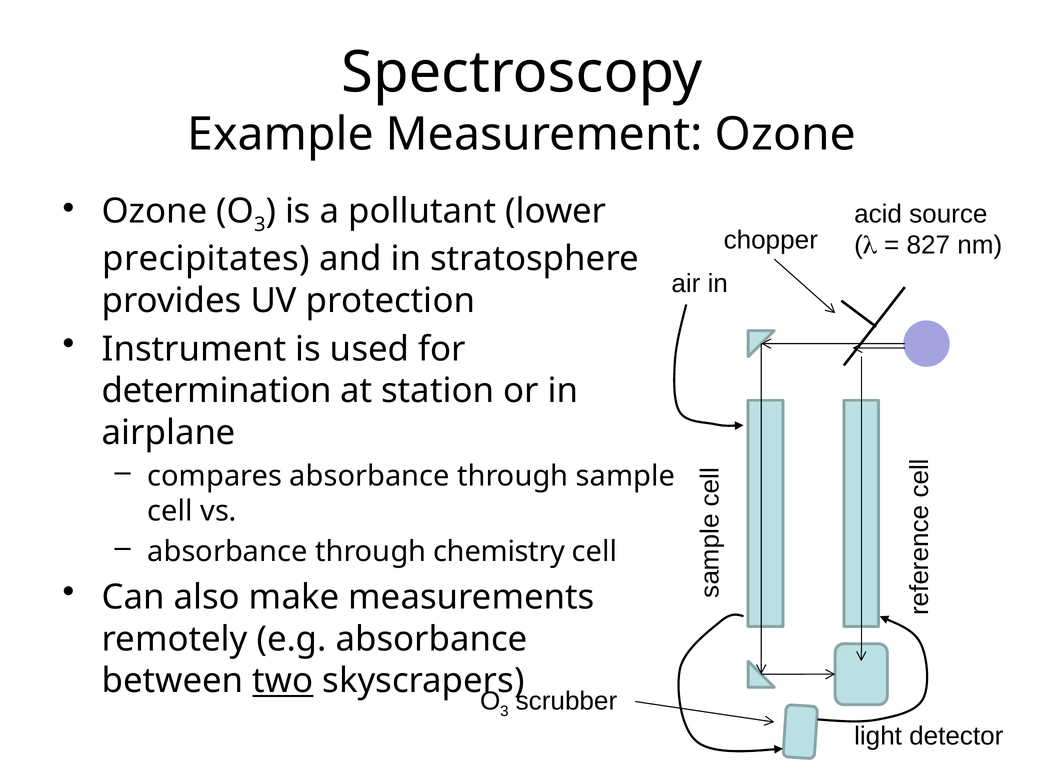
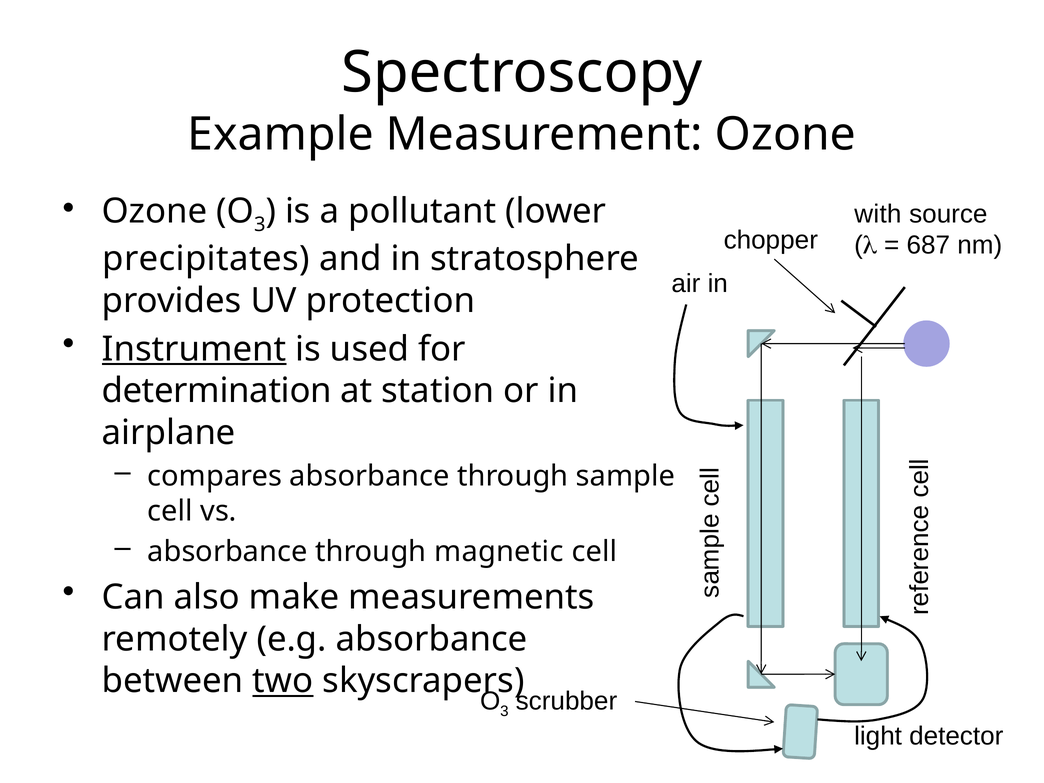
acid: acid -> with (878, 214)
827: 827 -> 687 (928, 245)
Instrument underline: none -> present (194, 349)
chemistry: chemistry -> magnetic (499, 552)
